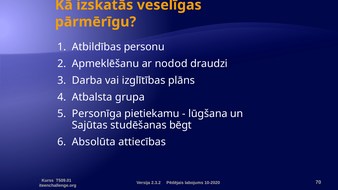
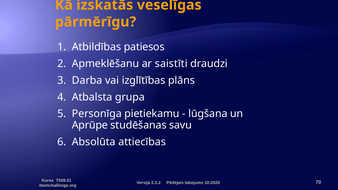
personu: personu -> patiesos (144, 47)
nodod: nodod -> saistīti (171, 64)
Sajūtas: Sajūtas -> Aprūpe (90, 125)
bēgt: bēgt -> savu (181, 125)
